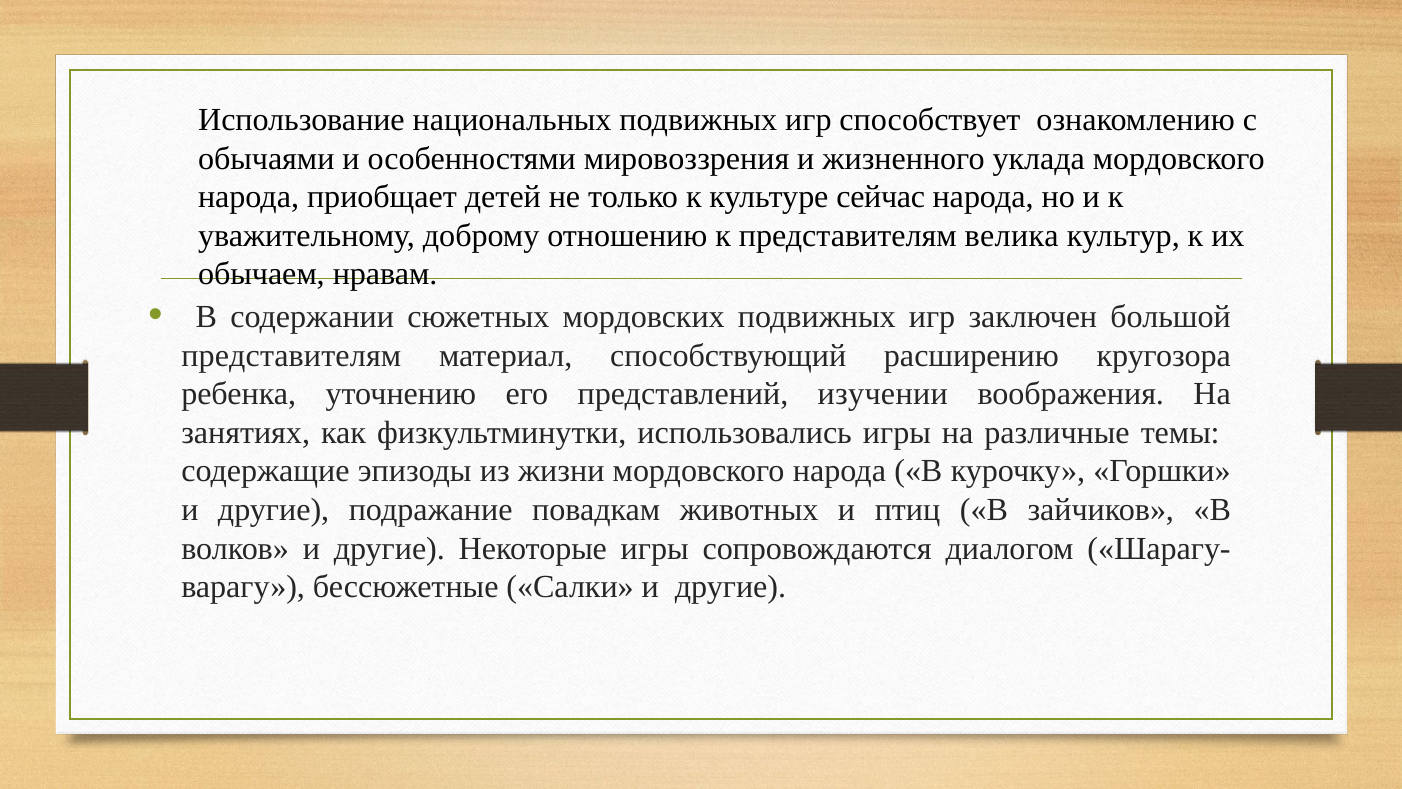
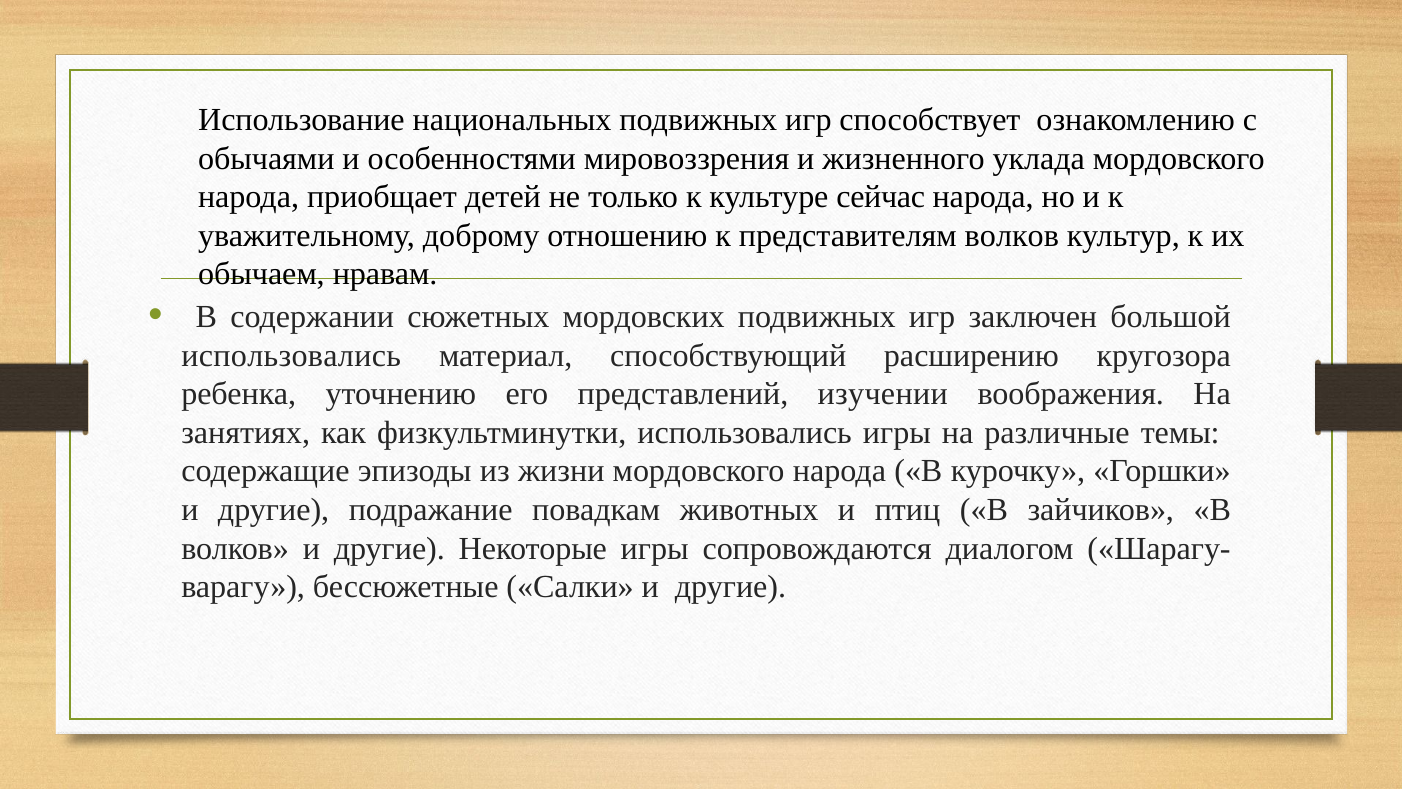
представителям велика: велика -> волков (1012, 236)
представителям: представителям -> использовались (291, 356)
